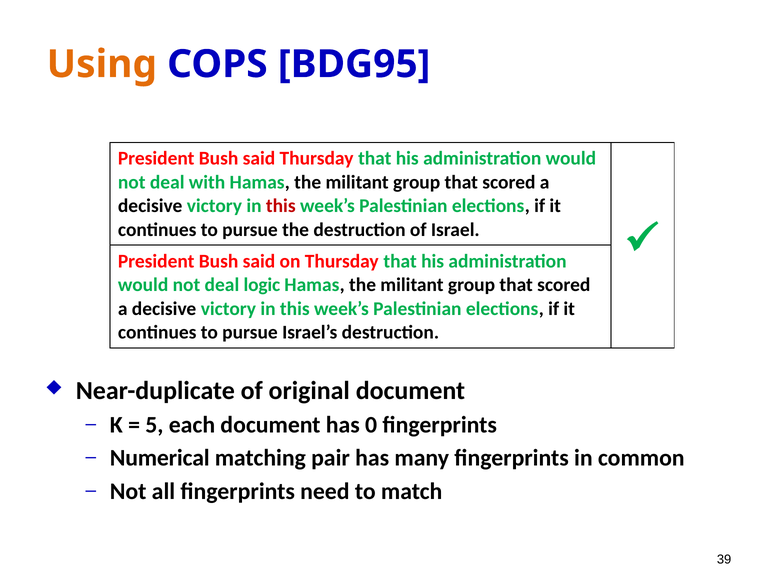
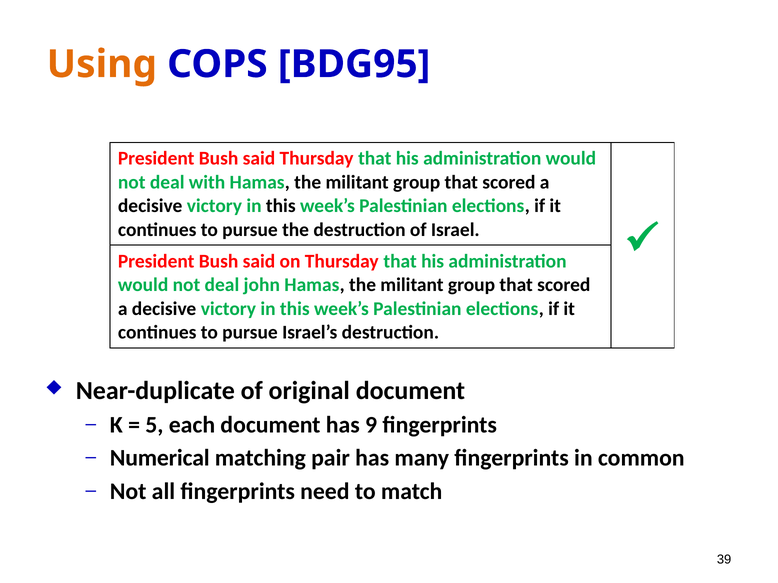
this colour: red -> black (281, 206)
logic: logic -> john (262, 285)
0: 0 -> 9 (371, 425)
